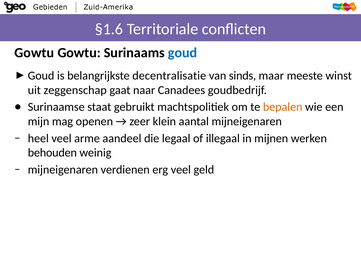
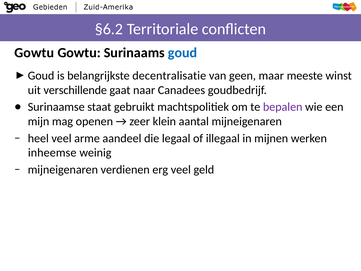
§1.6: §1.6 -> §6.2 (109, 29)
sinds: sinds -> geen (242, 76)
zeggenschap: zeggenschap -> verschillende (75, 90)
bepalen colour: orange -> purple (283, 107)
behouden: behouden -> inheemse (52, 153)
